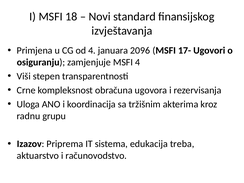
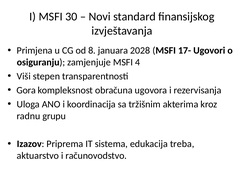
18: 18 -> 30 (71, 16)
od 4: 4 -> 8 (92, 51)
2096: 2096 -> 2028 (140, 51)
Crne: Crne -> Gora (26, 90)
